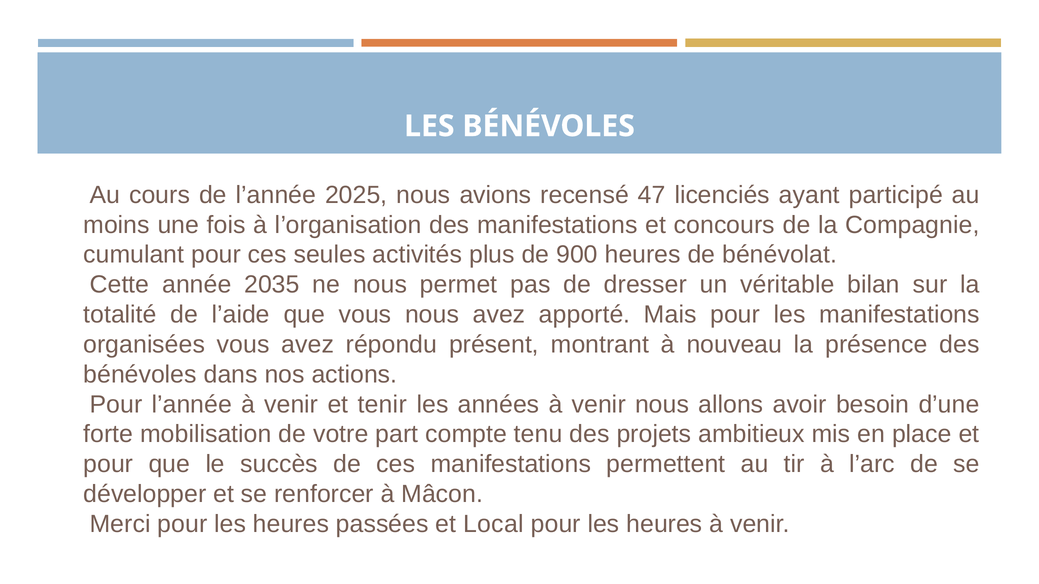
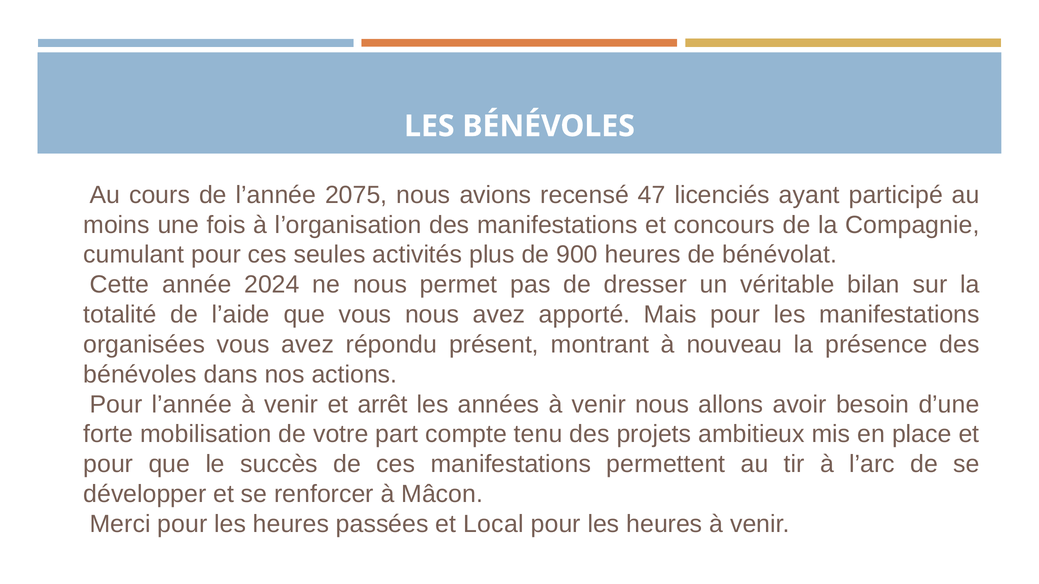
2025: 2025 -> 2075 (356, 195)
2035: 2035 -> 2024 (272, 285)
tenir: tenir -> arrêt (383, 405)
